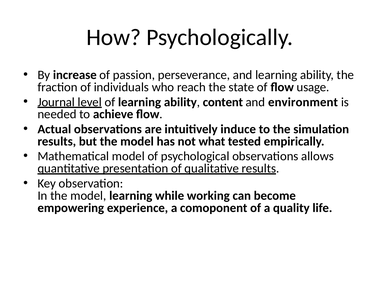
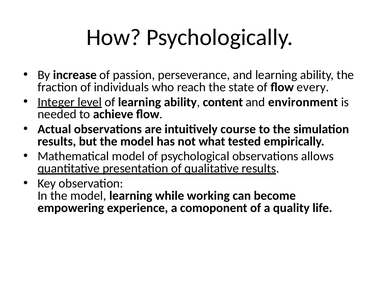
usage: usage -> every (313, 87)
Journal: Journal -> Integer (56, 102)
induce: induce -> course (238, 129)
